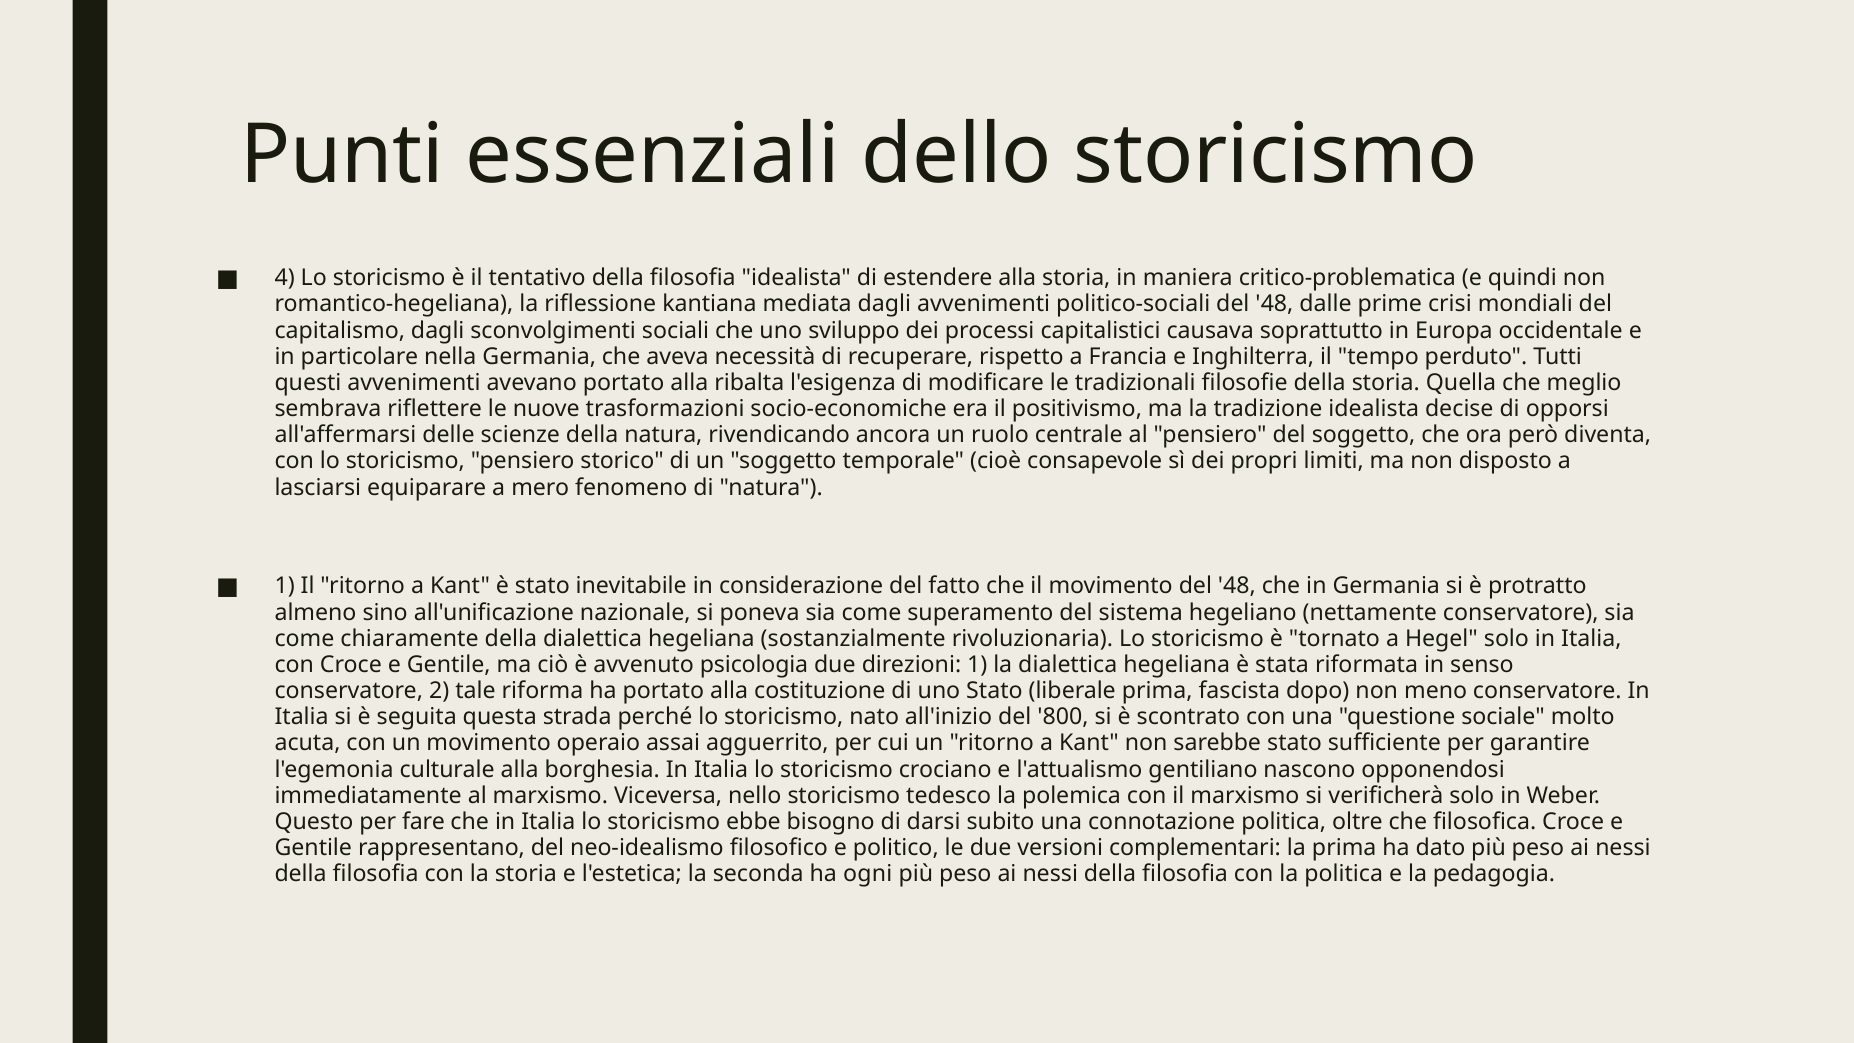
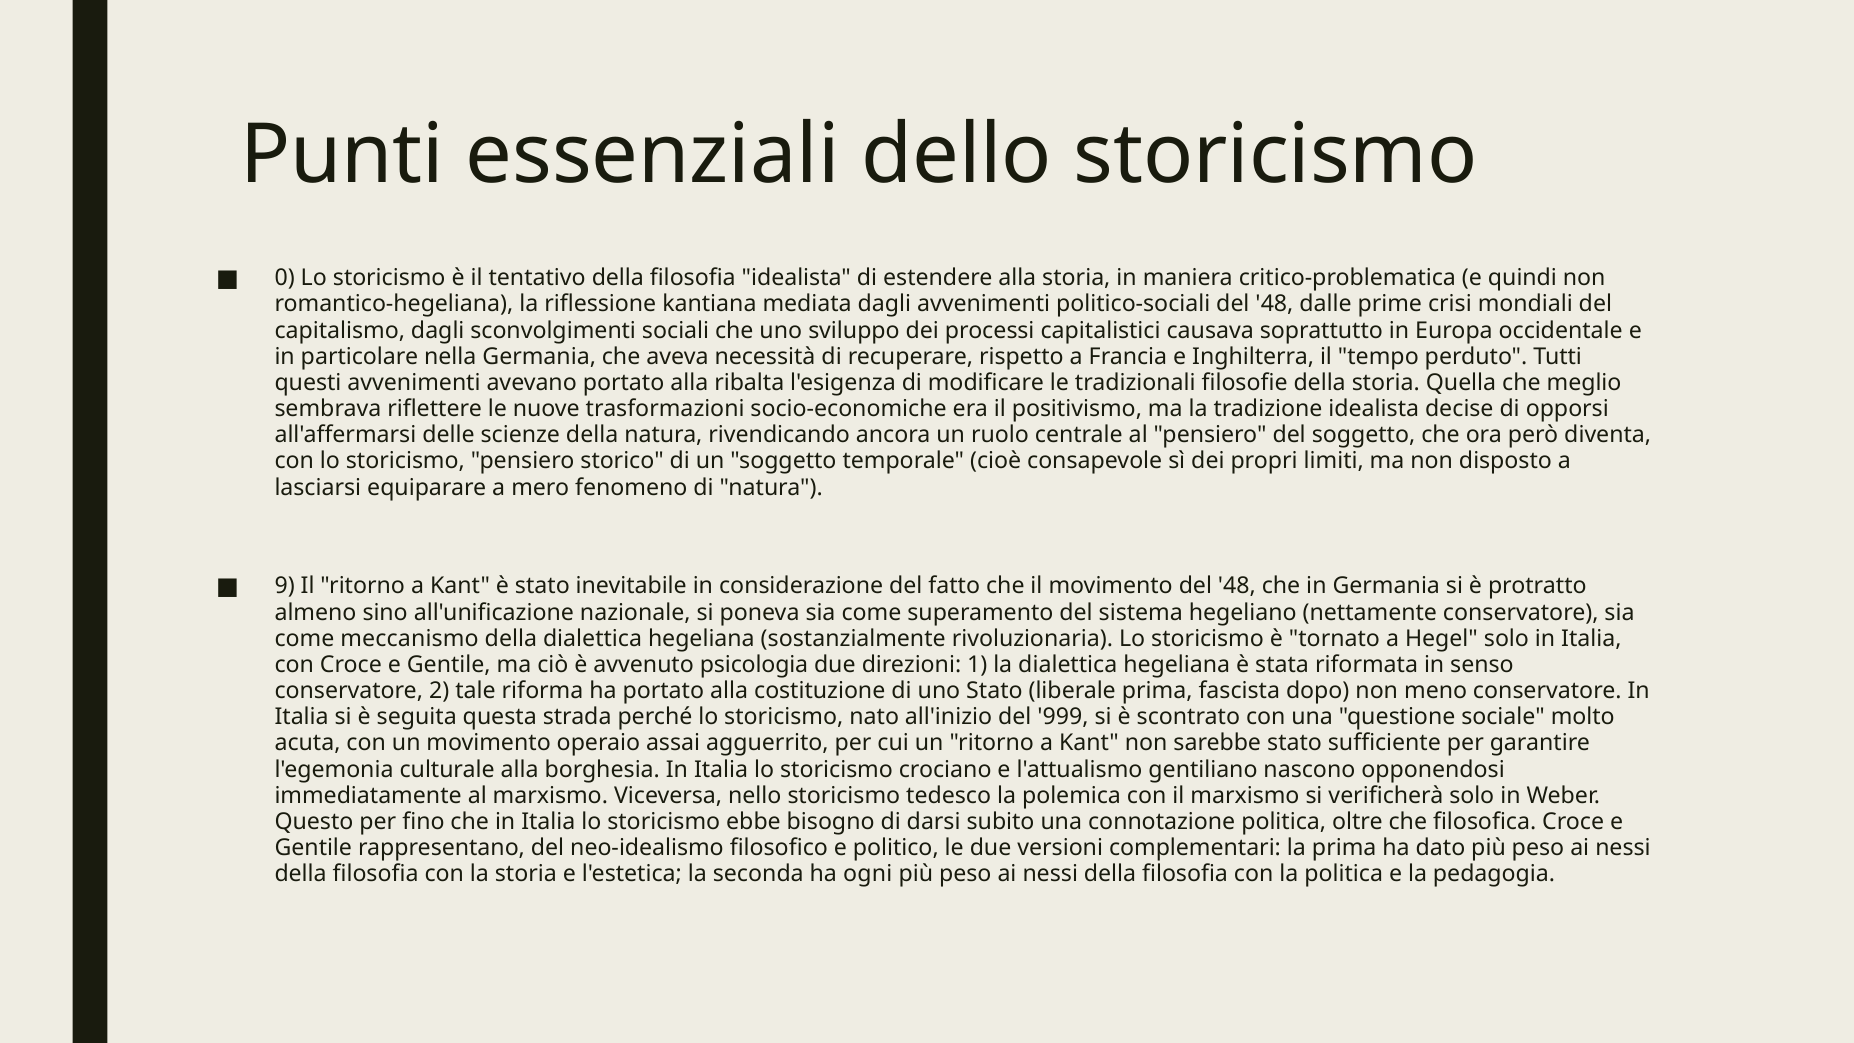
4: 4 -> 0 (285, 278)
1: 1 -> 9 (285, 586)
chiaramente: chiaramente -> meccanismo (410, 638)
800: 800 -> 999 (1063, 717)
fare: fare -> fino (423, 822)
